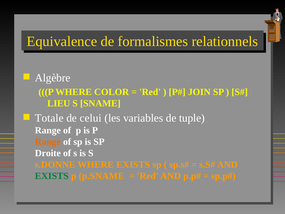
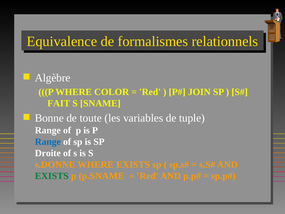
LIEU: LIEU -> FAIT (59, 103)
Totale: Totale -> Bonne (49, 118)
celui: celui -> toute (91, 118)
Range colour: orange -> blue (48, 142)
